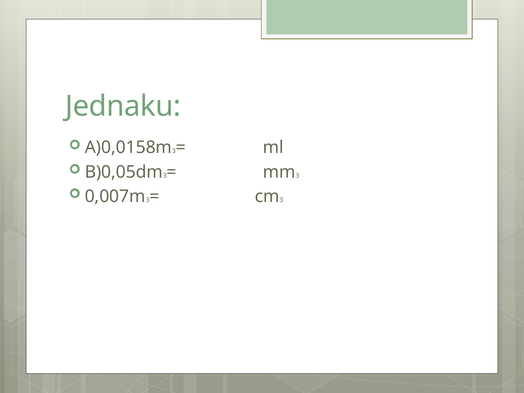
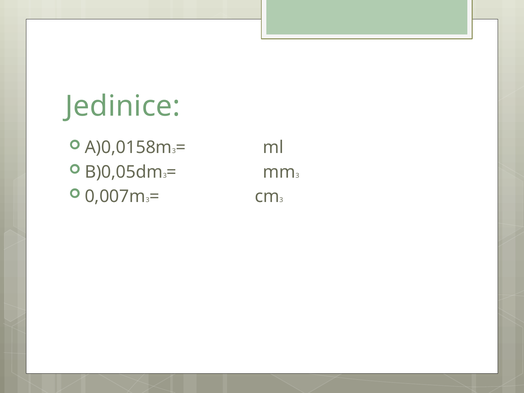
Jednaku: Jednaku -> Jedinice (123, 106)
